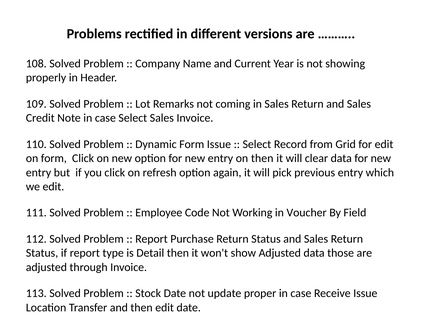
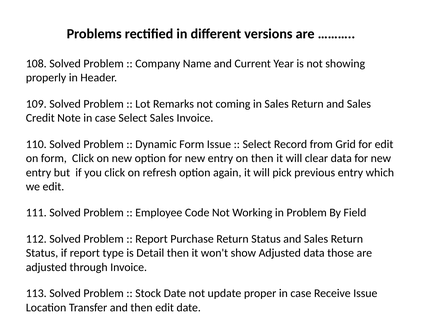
in Voucher: Voucher -> Problem (307, 212)
